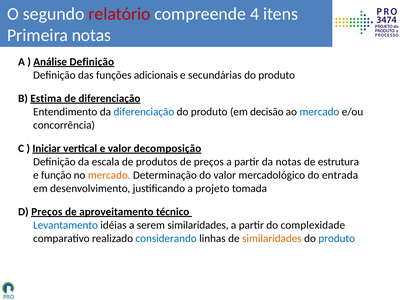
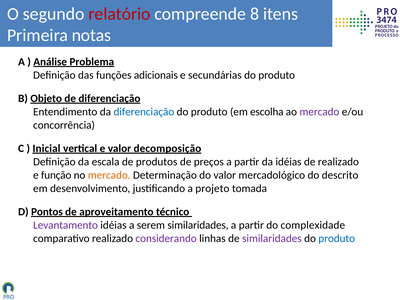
4: 4 -> 8 (255, 14)
Análise Definição: Definição -> Problema (92, 62)
Estima: Estima -> Objeto (46, 98)
decisão: decisão -> escolha (267, 112)
mercado colour: blue -> purple (319, 112)
Iniciar: Iniciar -> Inicial (47, 148)
da notas: notas -> idéias (289, 162)
de estrutura: estrutura -> realizado (338, 162)
entrada: entrada -> descrito (340, 175)
D Preços: Preços -> Pontos (47, 212)
Levantamento colour: blue -> purple (66, 225)
considerando colour: blue -> purple (166, 239)
similaridades colour: orange -> purple (272, 239)
